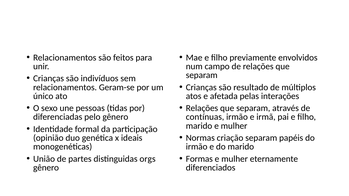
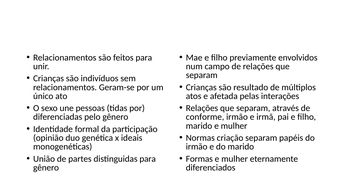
contínuas: contínuas -> conforme (205, 117)
distinguidas orgs: orgs -> para (148, 159)
